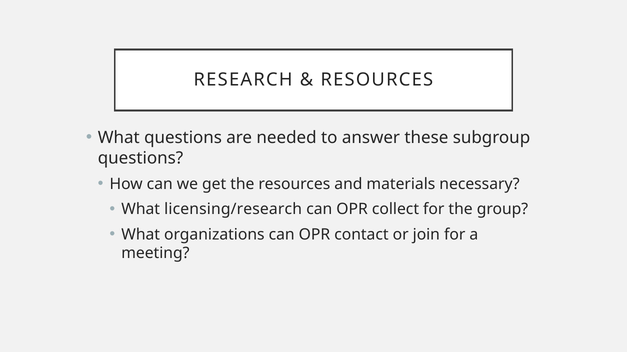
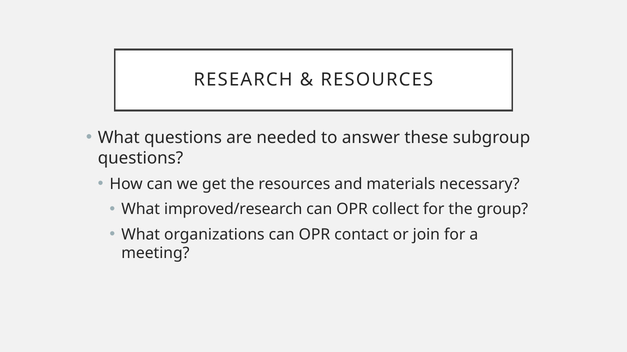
licensing/research: licensing/research -> improved/research (233, 210)
